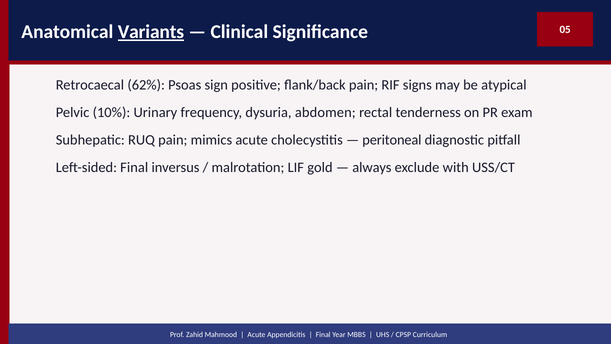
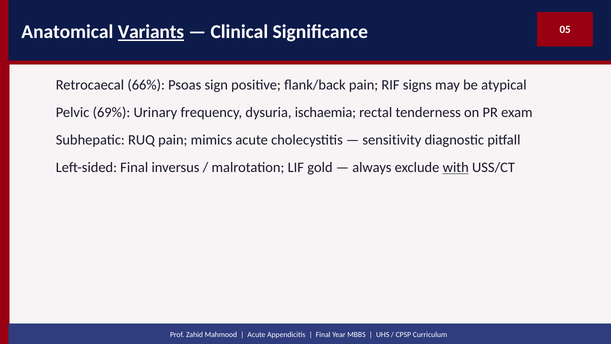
62%: 62% -> 66% (146, 85)
10%: 10% -> 69% (111, 112)
abdomen: abdomen -> ischaemia (325, 112)
peritoneal: peritoneal -> sensitivity (392, 140)
with underline: none -> present (456, 167)
